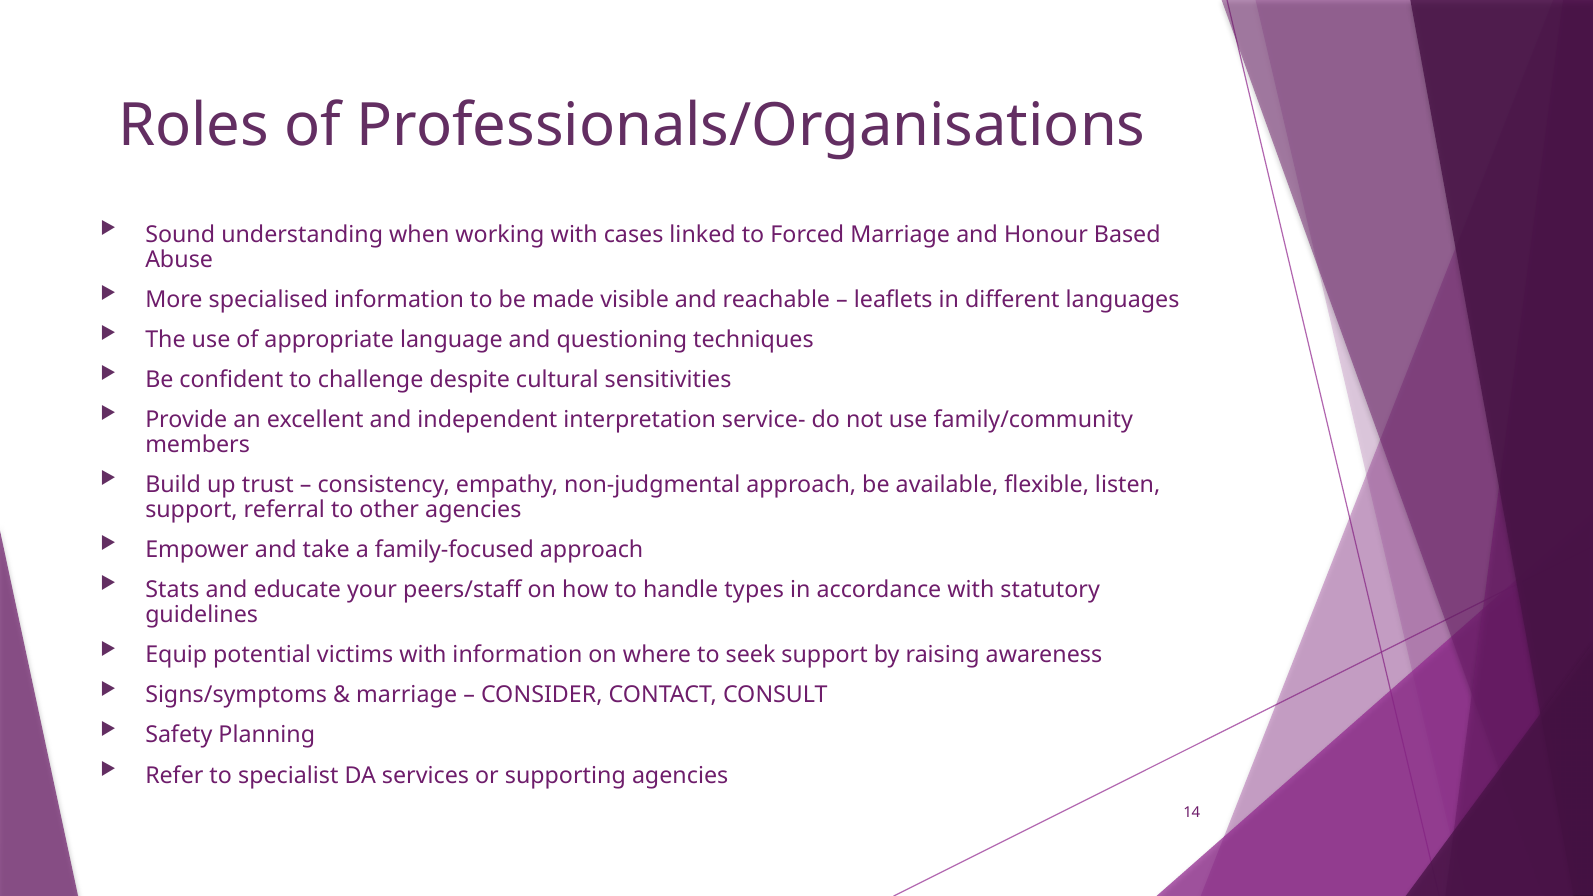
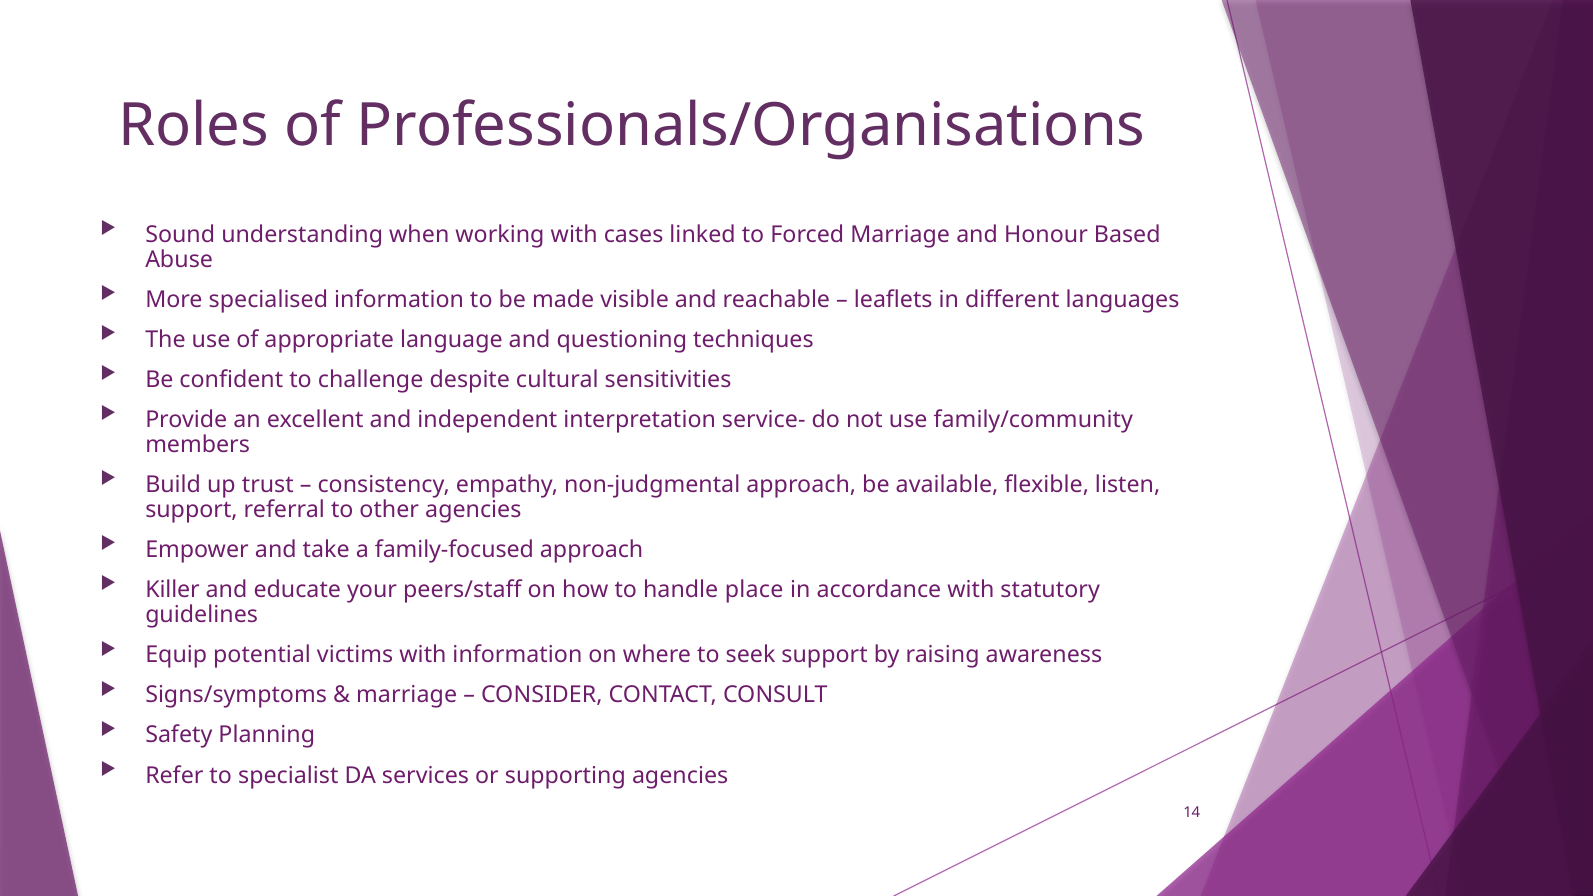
Stats: Stats -> Killer (172, 590)
types: types -> place (754, 590)
